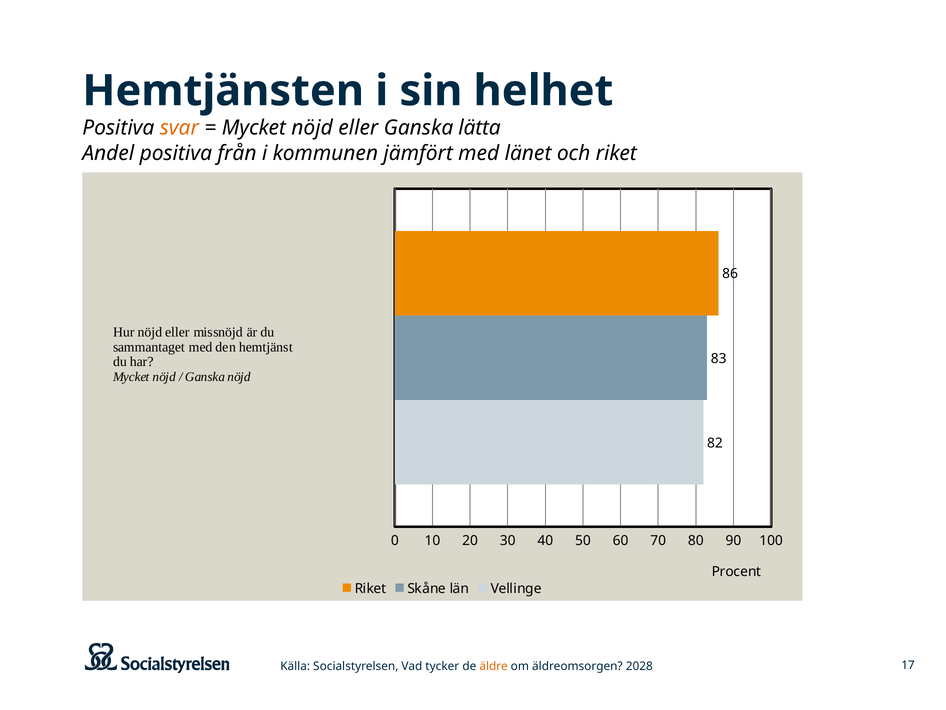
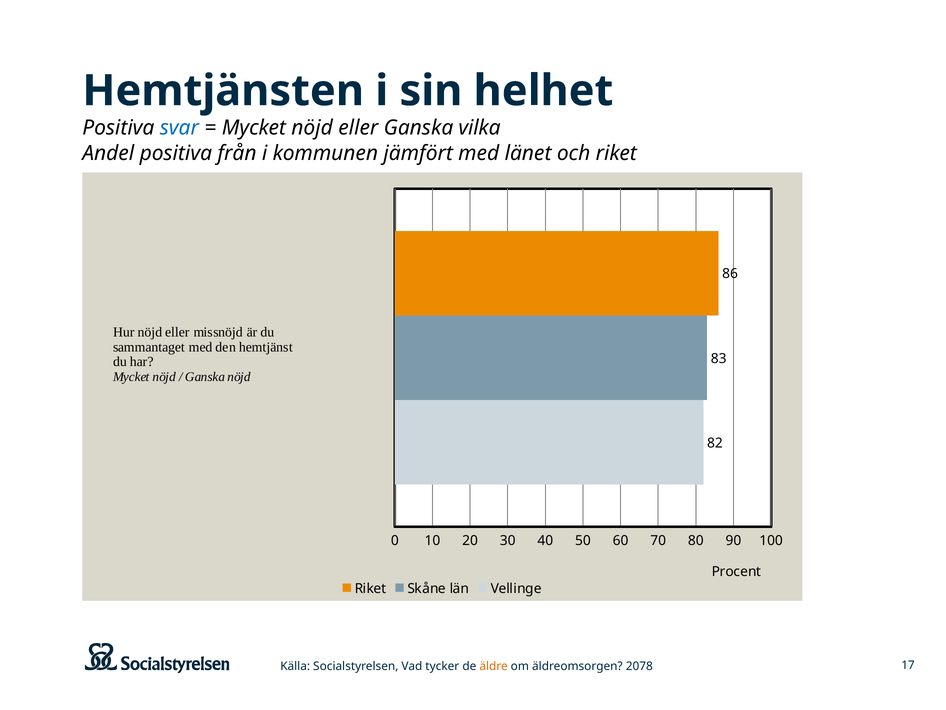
svar colour: orange -> blue (179, 128)
lätta: lätta -> vilka (480, 128)
2028: 2028 -> 2078 (639, 666)
